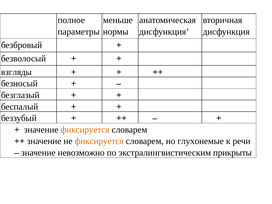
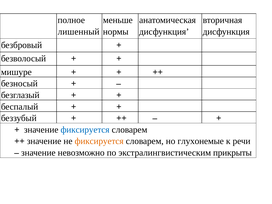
параметры: параметры -> лишенный (79, 32)
взгляды: взгляды -> мишуре (16, 72)
фиксируется colour: orange -> blue (85, 130)
